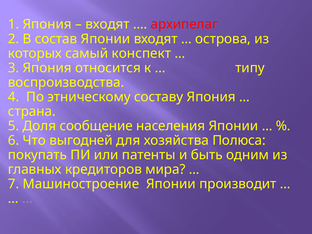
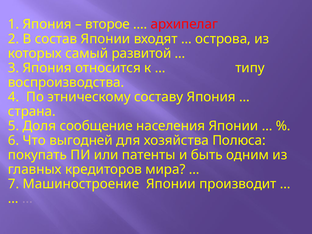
входят: входят -> второе (108, 24)
конспект: конспект -> развитой (142, 53)
